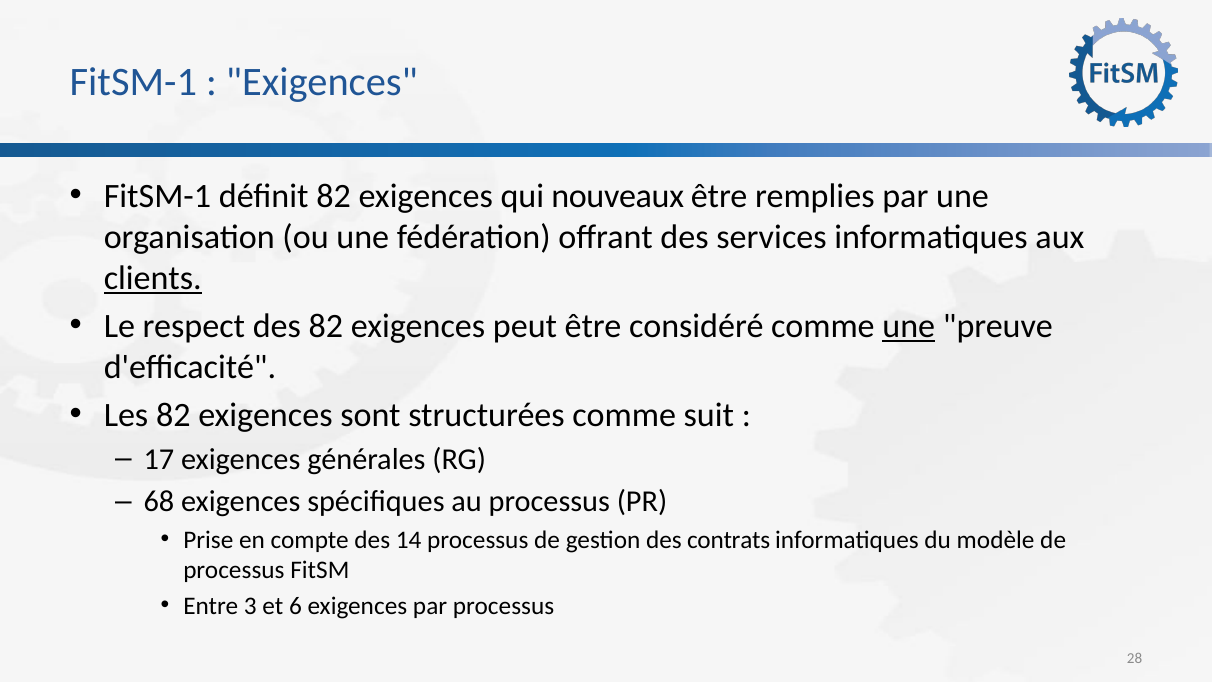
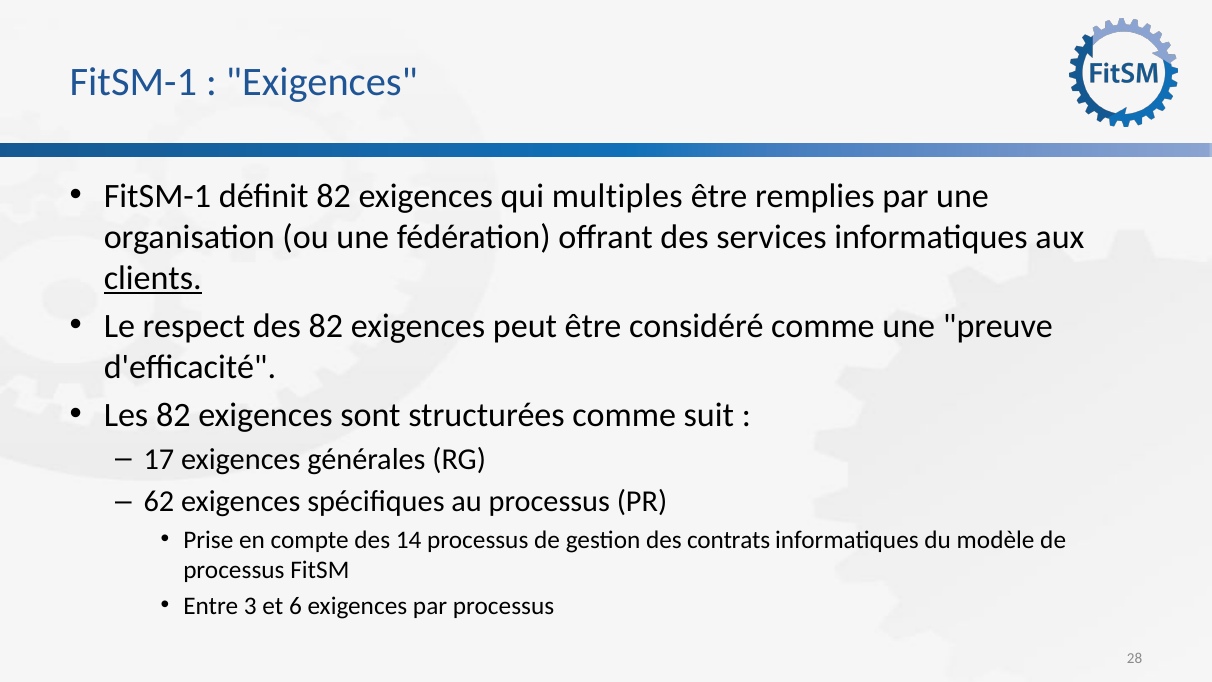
nouveaux: nouveaux -> multiples (617, 196)
une underline: present -> none (909, 326)
68: 68 -> 62 (159, 502)
